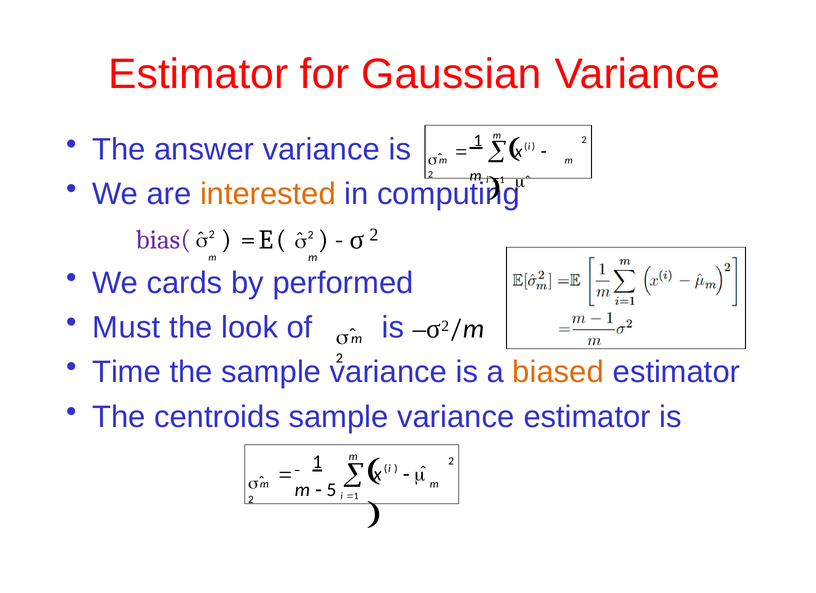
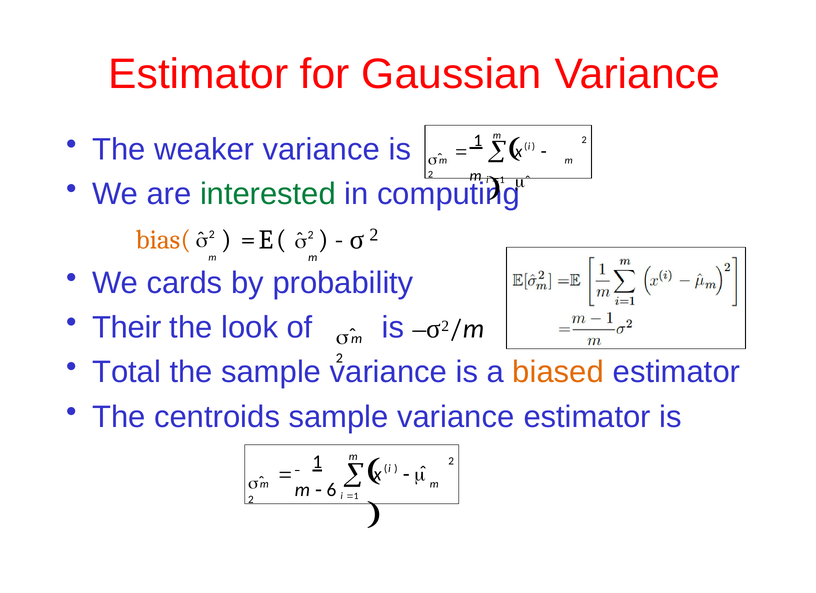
answer: answer -> weaker (204, 150)
interested colour: orange -> green (268, 194)
bias( colour: purple -> orange (163, 240)
performed: performed -> probability (343, 283)
Must: Must -> Their (127, 328)
Time: Time -> Total (127, 372)
5: 5 -> 6 (331, 490)
